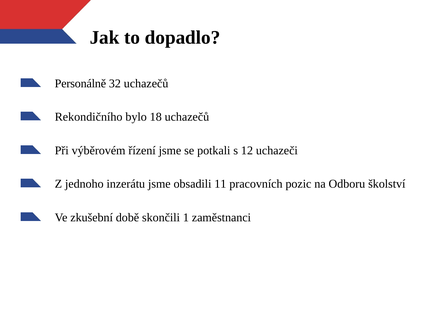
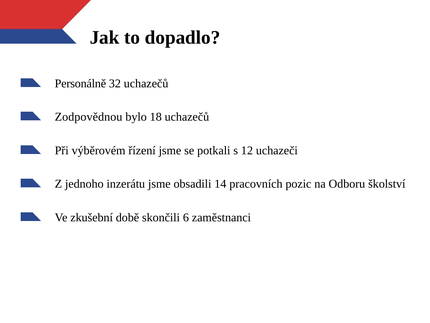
Rekondičního: Rekondičního -> Zodpovědnou (89, 117)
11: 11 -> 14 (220, 184)
1: 1 -> 6 (186, 217)
